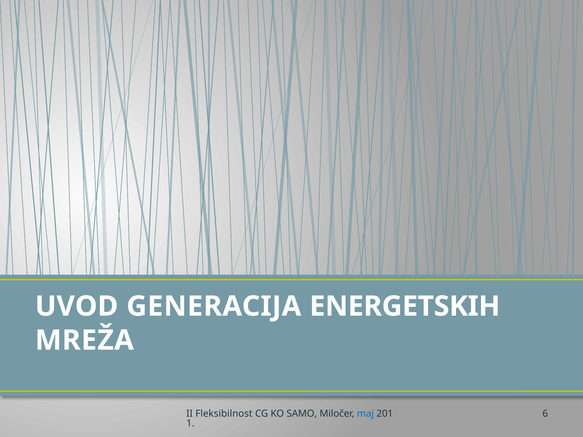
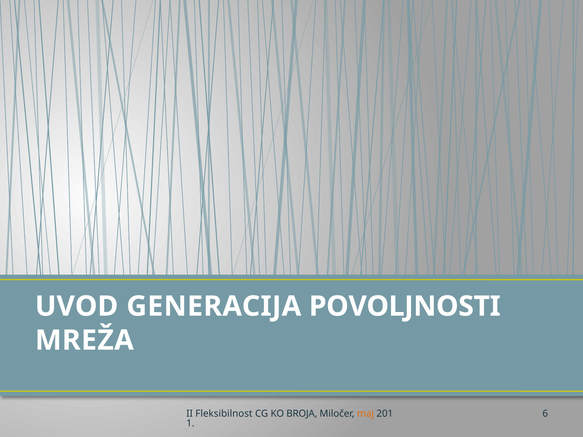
ENERGETSKIH: ENERGETSKIH -> POVOLJNOSTI (405, 306)
SAMO: SAMO -> BROJA (302, 414)
maj colour: blue -> orange (365, 414)
